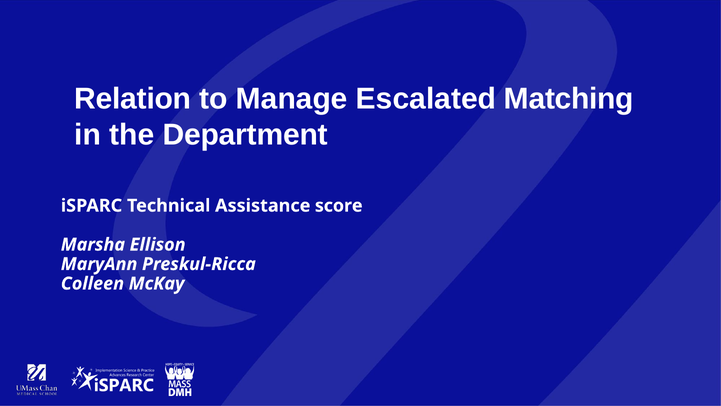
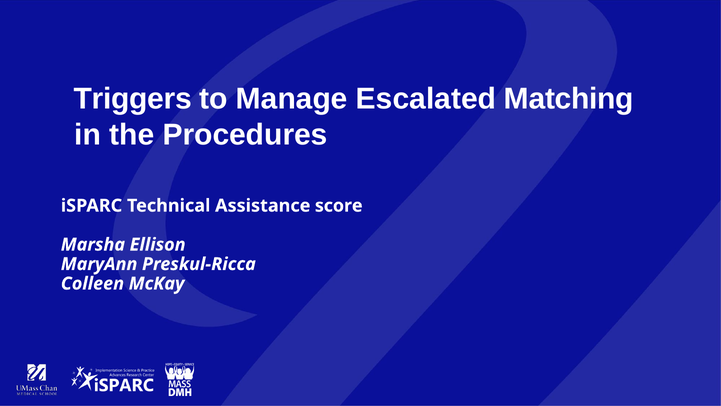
Relation: Relation -> Triggers (133, 99)
Department: Department -> Procedures (245, 135)
